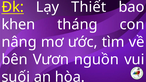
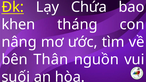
Thiết: Thiết -> Chứa (89, 7)
Vươn: Vươn -> Thân (51, 60)
